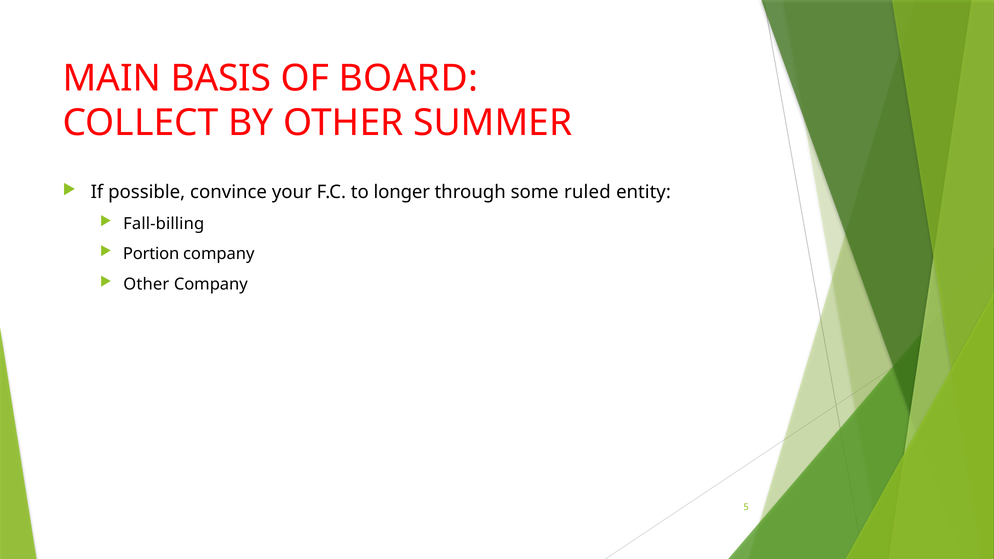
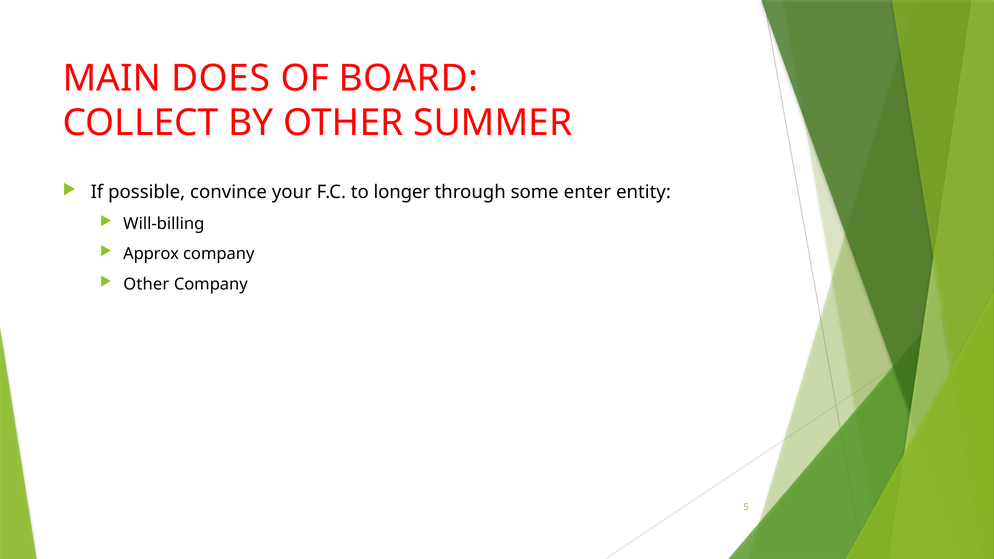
BASIS: BASIS -> DOES (221, 78)
ruled: ruled -> enter (587, 192)
Fall-billing: Fall-billing -> Will-billing (164, 224)
Portion: Portion -> Approx (151, 254)
